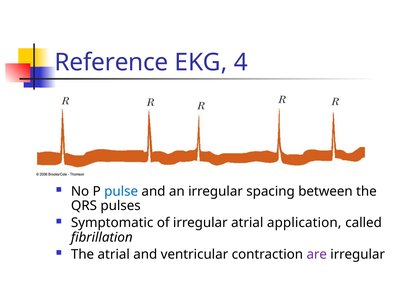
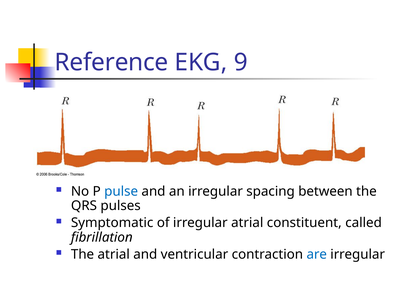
4: 4 -> 9 (241, 62)
application: application -> constituent (304, 223)
are colour: purple -> blue (317, 254)
